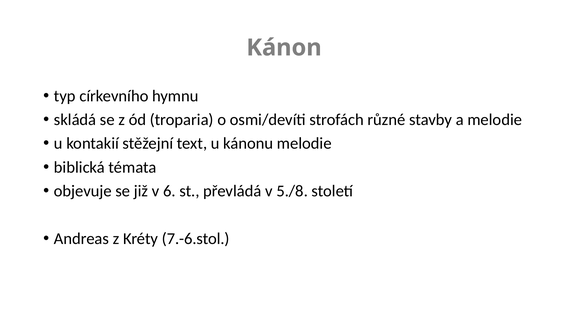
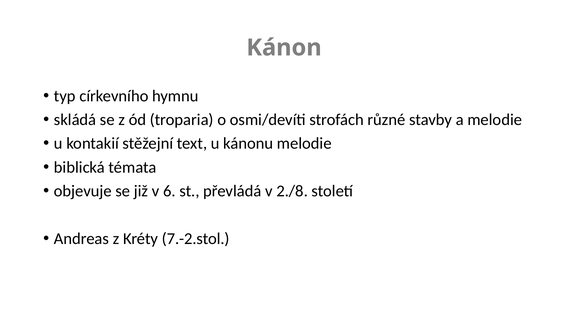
5./8: 5./8 -> 2./8 (292, 191)
7.-6.stol: 7.-6.stol -> 7.-2.stol (196, 239)
